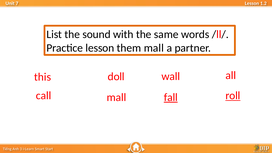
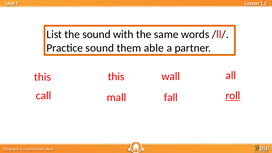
Practice lesson: lesson -> sound (100, 48)
them mall: mall -> able (154, 48)
doll: doll -> this (116, 77)
fall underline: present -> none (171, 97)
